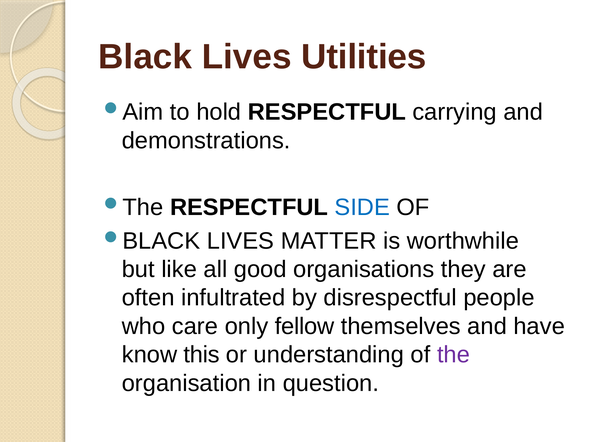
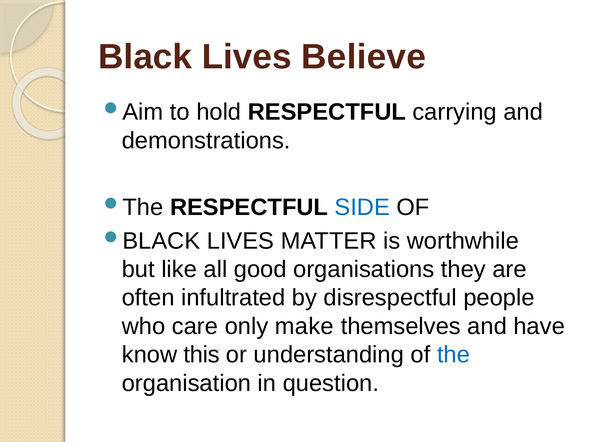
Utilities: Utilities -> Believe (364, 57)
fellow: fellow -> make (304, 326)
the colour: purple -> blue (453, 355)
